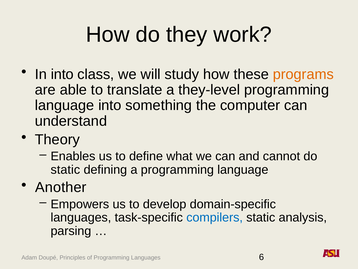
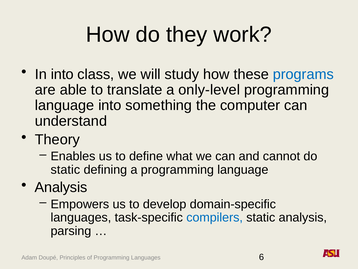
programs colour: orange -> blue (303, 74)
they-level: they-level -> only-level (209, 90)
Another: Another -> Analysis (61, 187)
